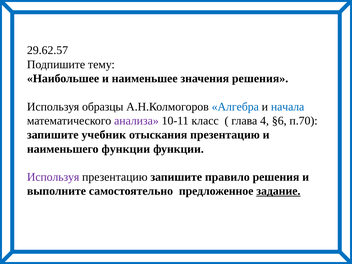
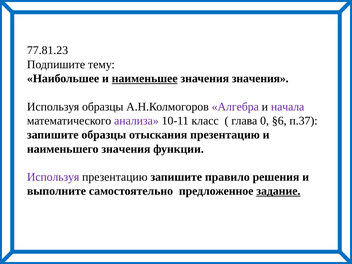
29.62.57: 29.62.57 -> 77.81.23 (48, 50)
наименьшее underline: none -> present (145, 78)
значения решения: решения -> значения (260, 78)
Алгебра colour: blue -> purple (235, 107)
начала colour: blue -> purple (288, 107)
4: 4 -> 0 (265, 121)
п.70: п.70 -> п.37 (304, 121)
запишите учебник: учебник -> образцы (104, 135)
наименьшего функции: функции -> значения (126, 149)
